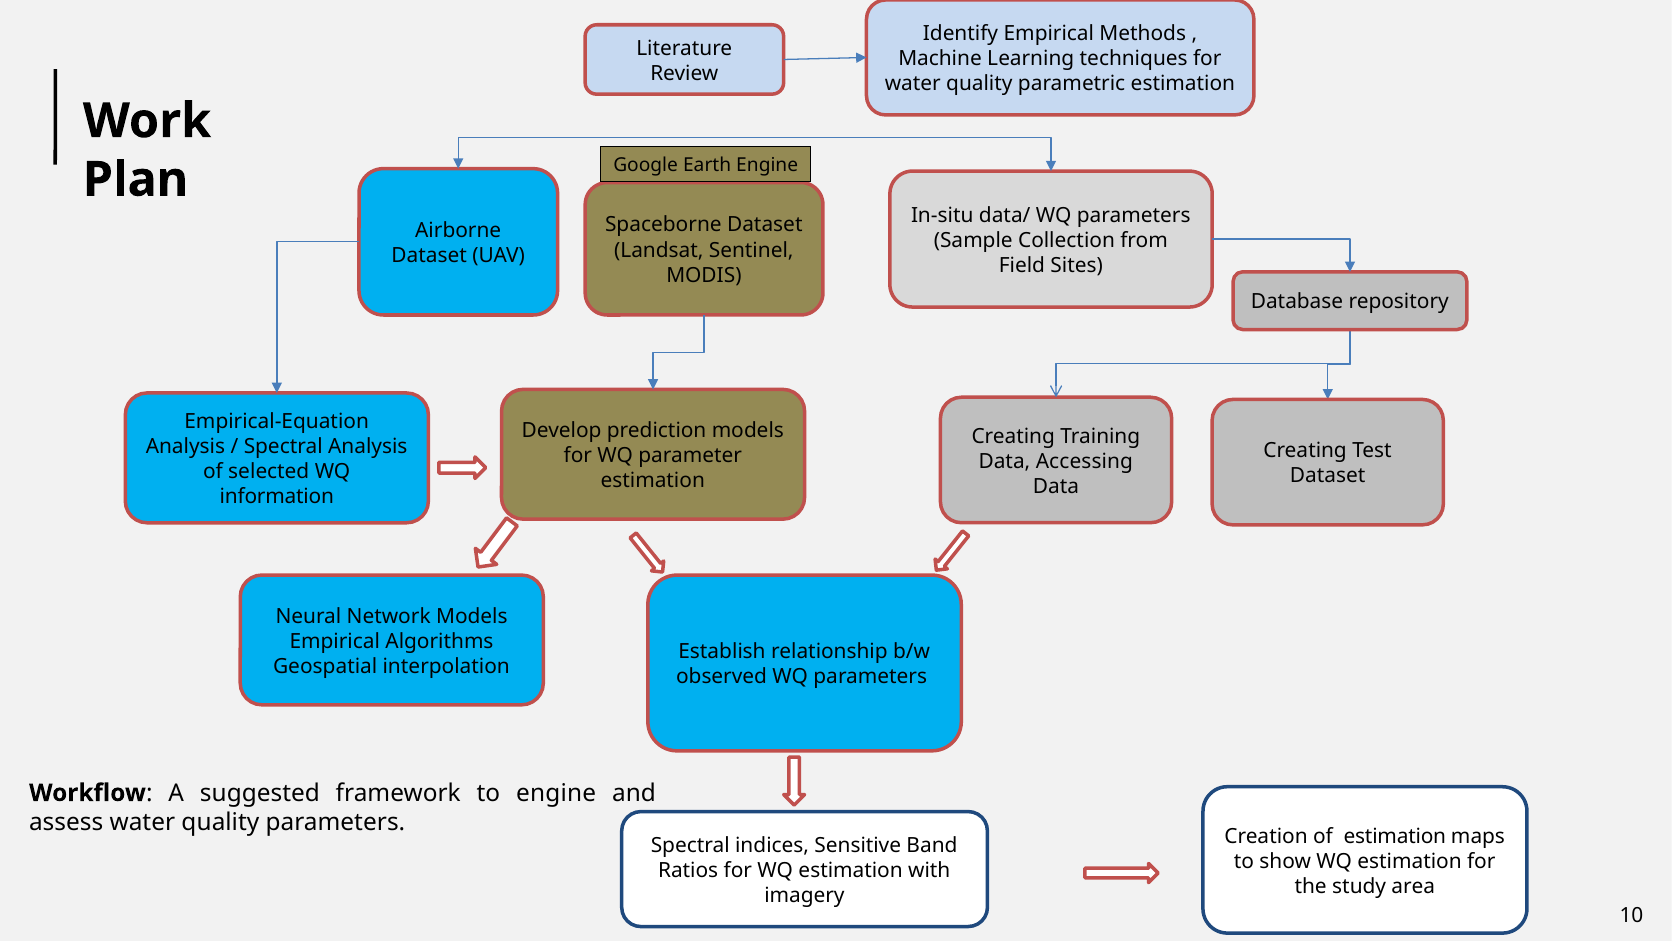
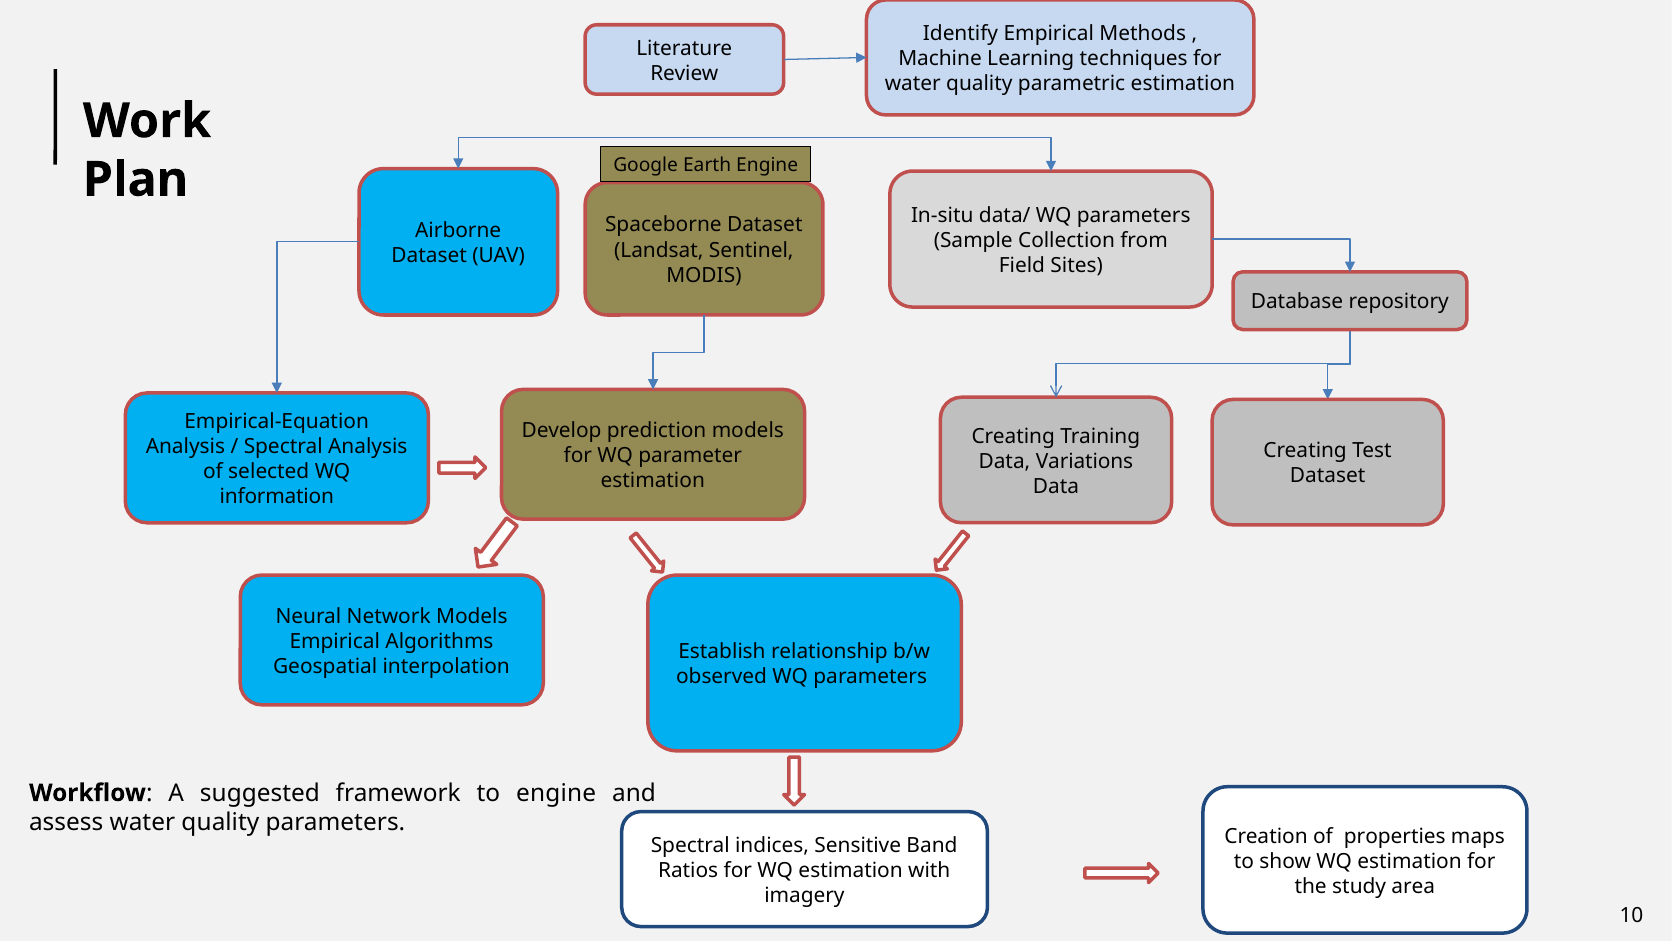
Accessing: Accessing -> Variations (1085, 461)
of estimation: estimation -> properties (1395, 836)
